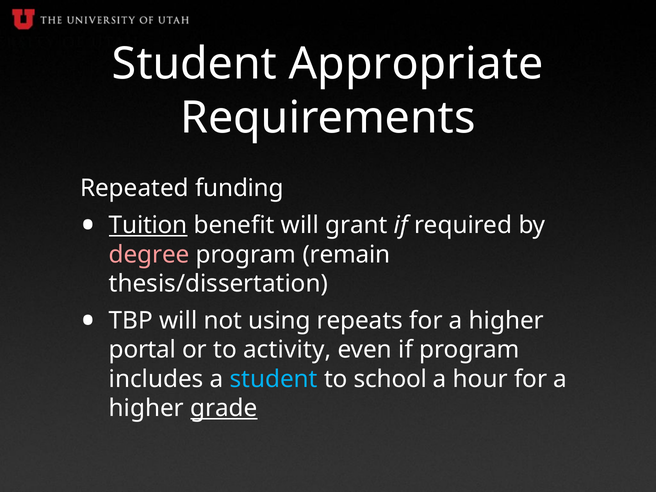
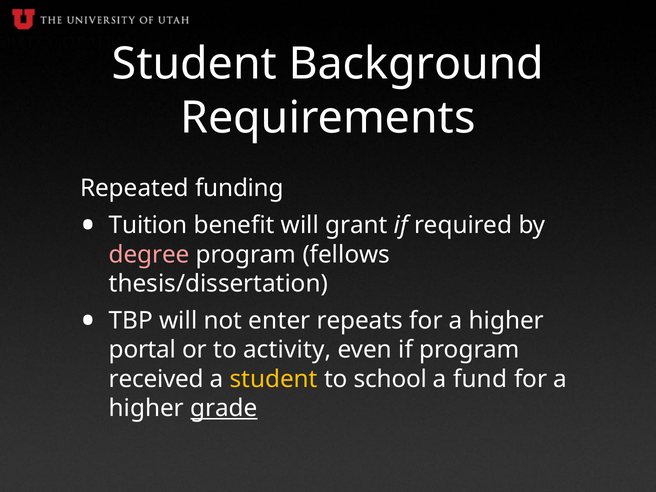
Appropriate: Appropriate -> Background (416, 64)
Tuition underline: present -> none (148, 225)
remain: remain -> fellows (346, 254)
using: using -> enter (279, 321)
includes: includes -> received (156, 379)
student colour: light blue -> yellow (274, 379)
hour: hour -> fund (480, 379)
